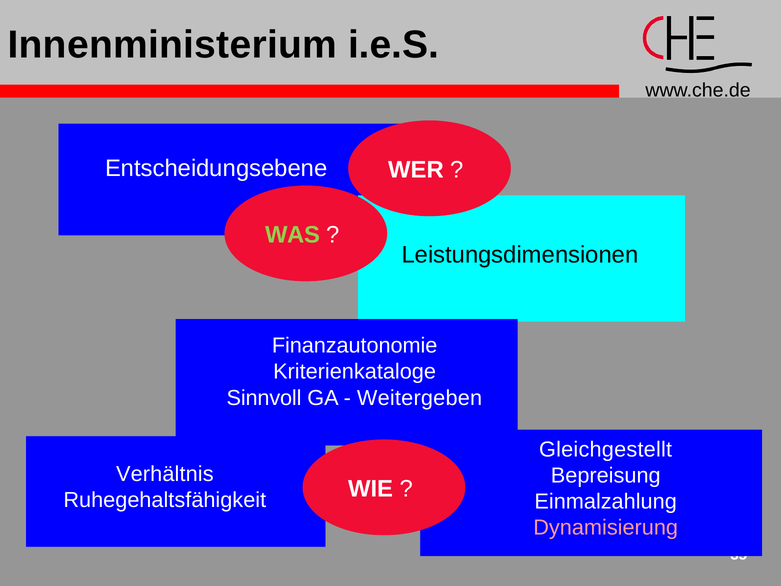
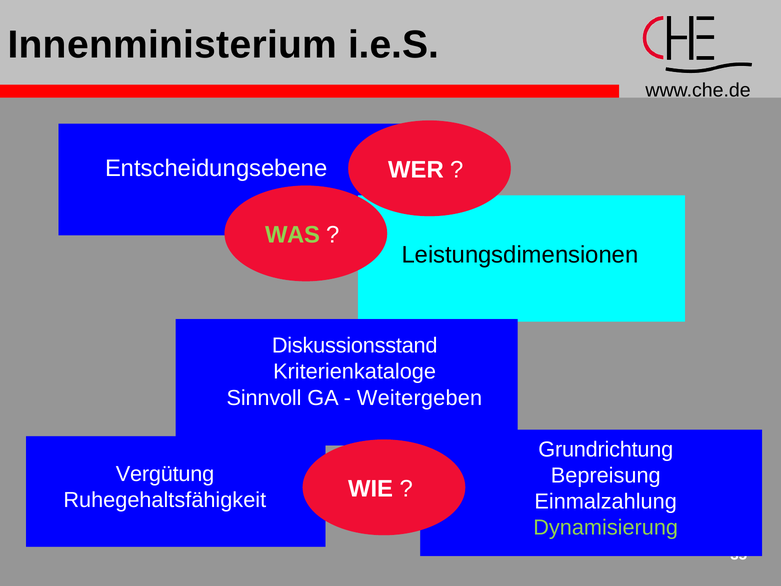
Finanzautonomie: Finanzautonomie -> Diskussionsstand (355, 346)
Gleichgestellt: Gleichgestellt -> Grundrichtung (606, 449)
Verhältnis: Verhältnis -> Vergütung (165, 474)
Dynamisierung colour: pink -> light green (606, 528)
